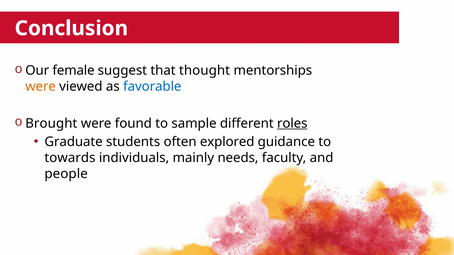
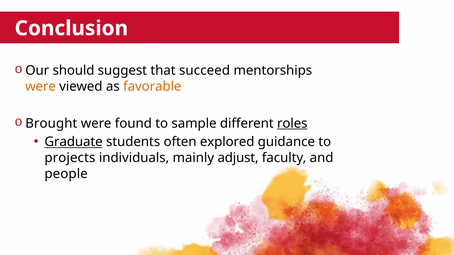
female: female -> should (74, 71)
thought: thought -> succeed (205, 71)
favorable colour: blue -> orange (152, 86)
Graduate underline: none -> present (74, 142)
towards: towards -> projects (70, 158)
needs: needs -> adjust (238, 158)
